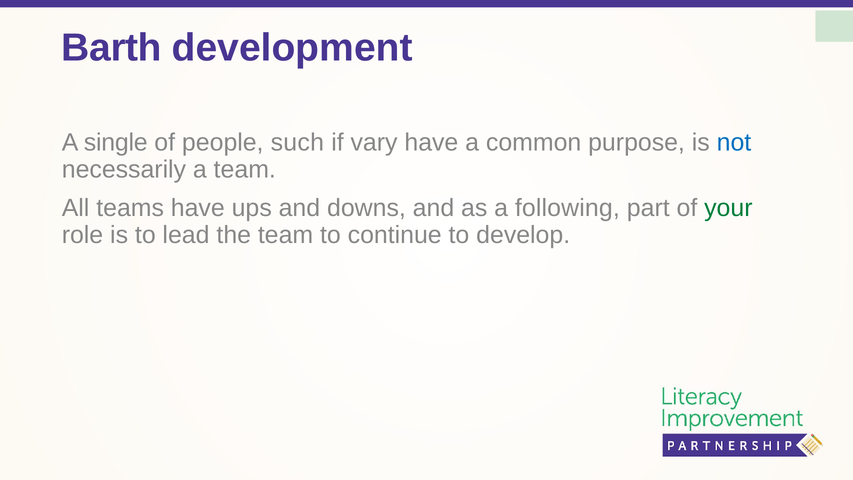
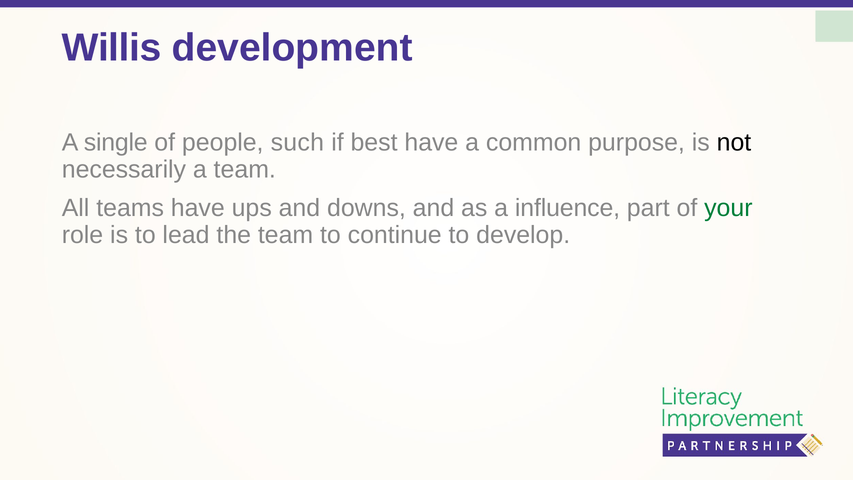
Barth: Barth -> Willis (112, 48)
vary: vary -> best (374, 143)
not colour: blue -> black (734, 143)
following: following -> influence (568, 208)
